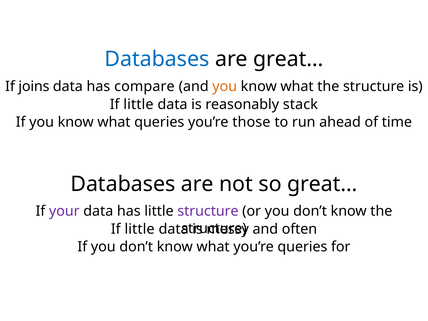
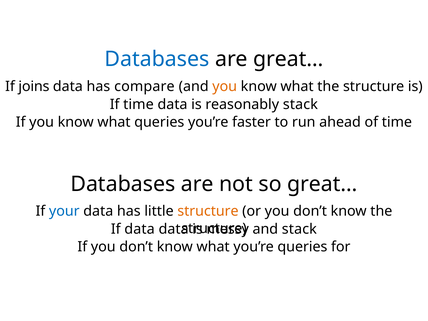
little: little -> time (138, 104)
those: those -> faster (251, 122)
your colour: purple -> blue (64, 211)
structure colour: purple -> orange (208, 211)
little: little -> data (140, 229)
and often: often -> stack (299, 229)
